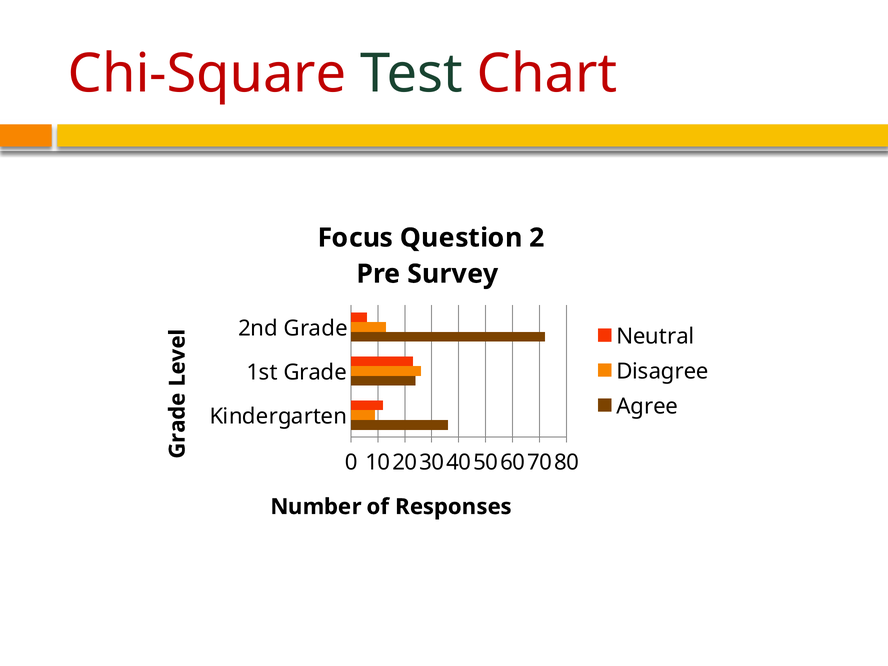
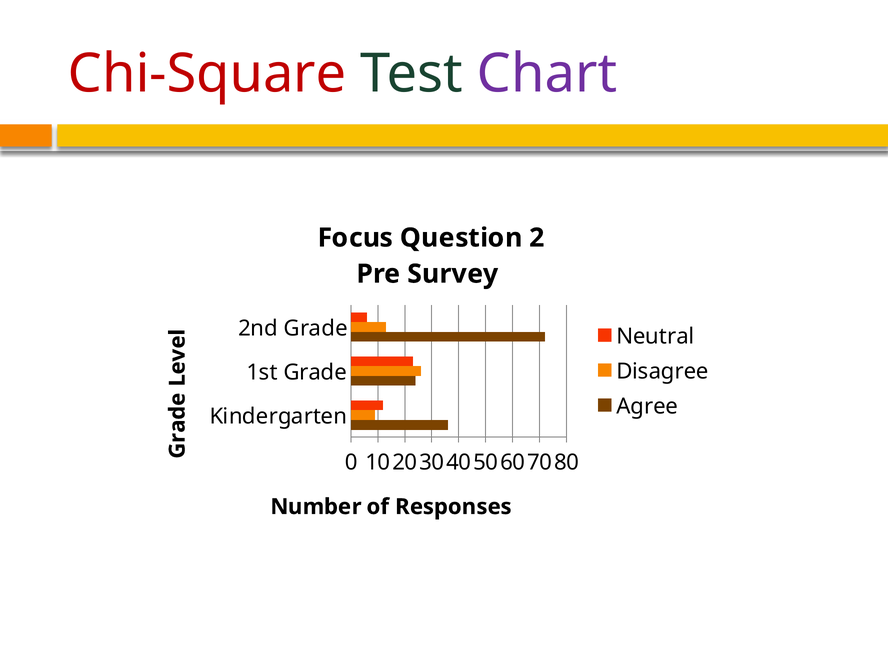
Chart colour: red -> purple (547, 74)
